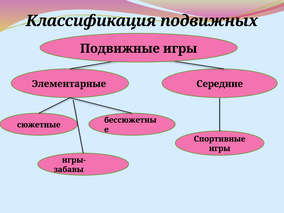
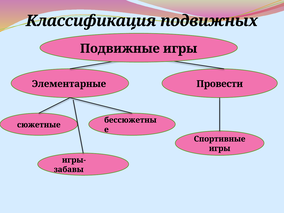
Середине: Середине -> Провести (220, 84)
